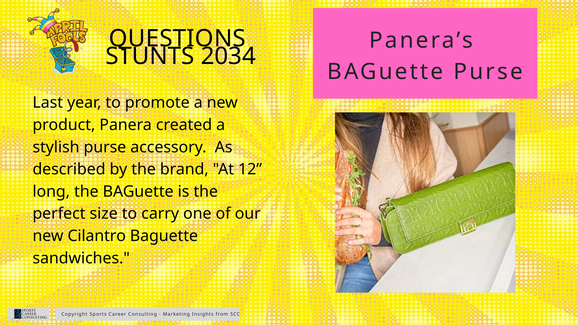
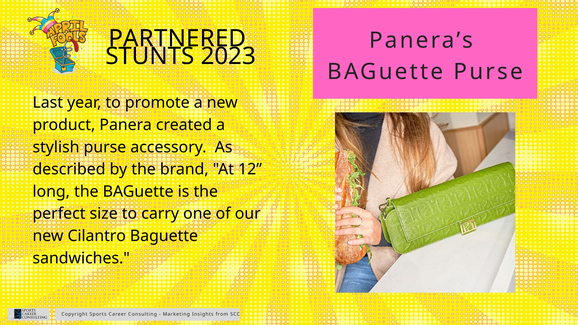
QUESTIONS: QUESTIONS -> PARTNERED (177, 39)
2034: 2034 -> 2023 (228, 56)
